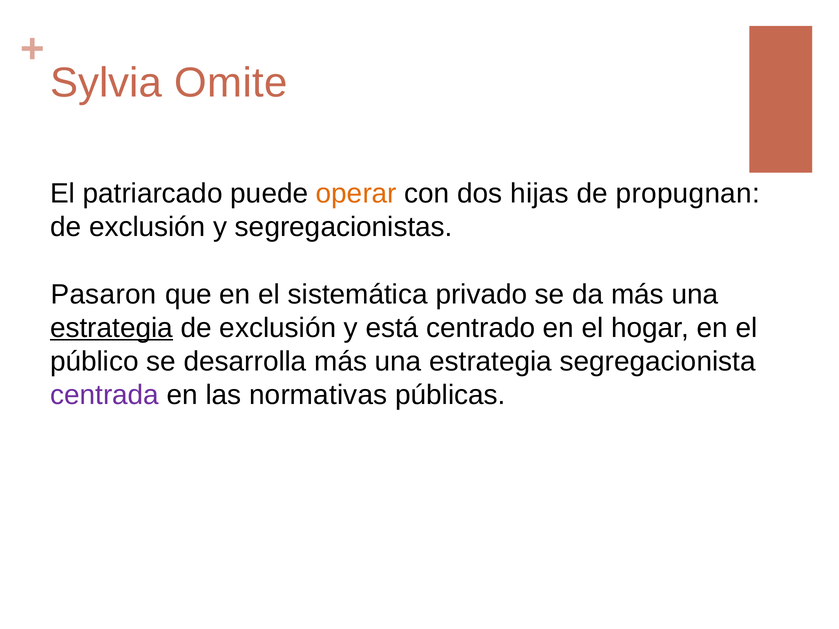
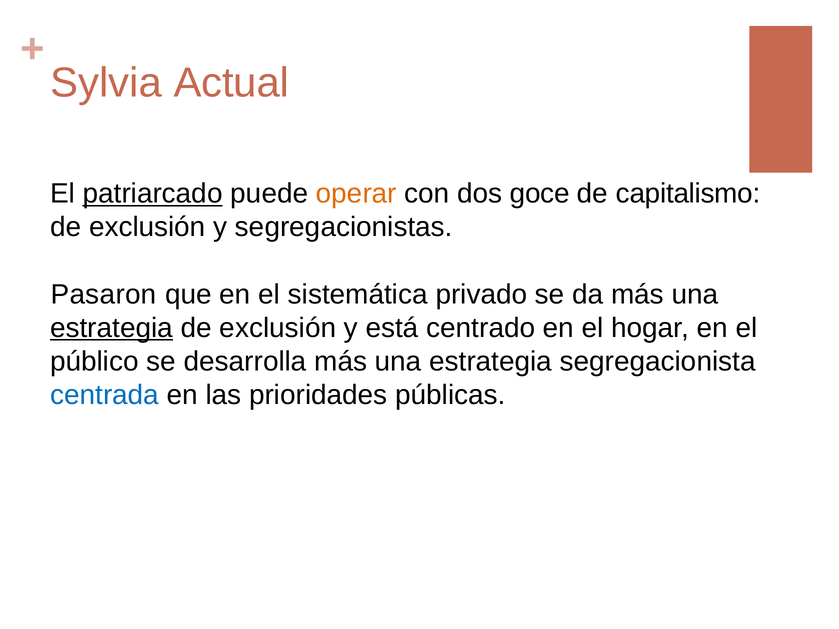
Omite: Omite -> Actual (231, 83)
patriarcado underline: none -> present (153, 194)
hijas: hijas -> goce (540, 194)
propugnan: propugnan -> capitalismo (688, 194)
centrada colour: purple -> blue (105, 395)
normativas: normativas -> prioridades (318, 395)
